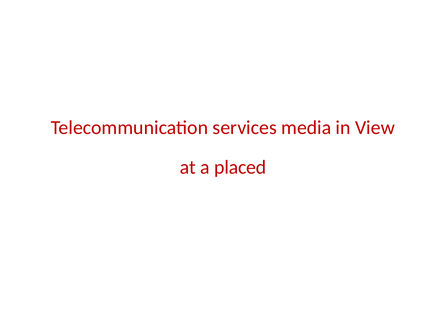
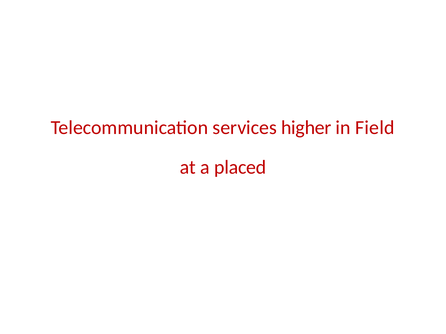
media: media -> higher (306, 128)
View: View -> Field (375, 128)
